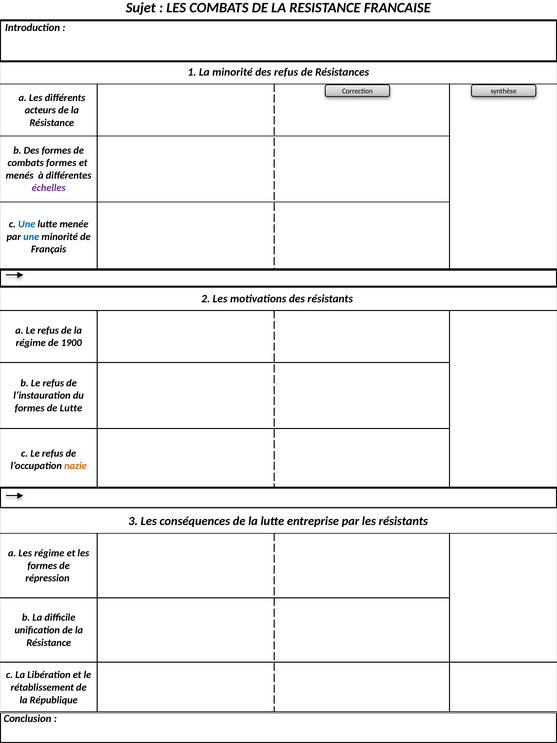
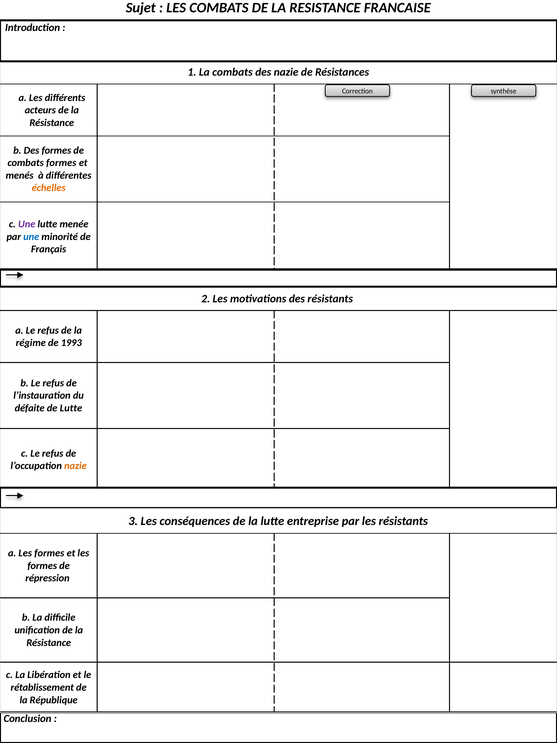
La minorité: minorité -> combats (232, 72)
des refus: refus -> nazie (286, 72)
échelles colour: purple -> orange (49, 188)
Une colour: blue -> purple (27, 224)
1900: 1900 -> 1993 (71, 343)
formes: formes -> défaite (30, 408)
a Les régime: régime -> formes (49, 553)
